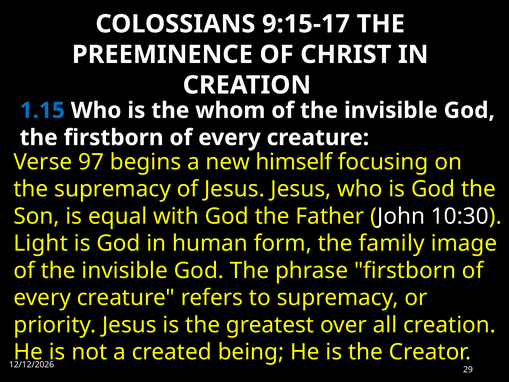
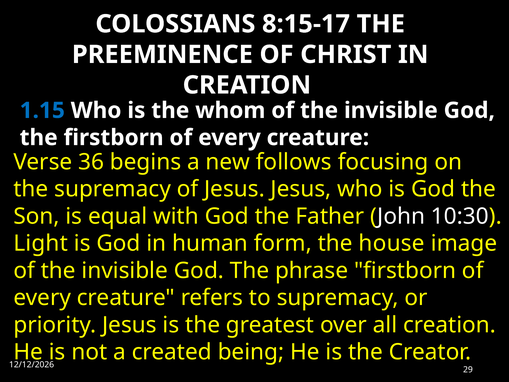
9:15-17: 9:15-17 -> 8:15-17 (306, 24)
97: 97 -> 36 (91, 162)
himself: himself -> follows (294, 162)
family: family -> house (392, 243)
